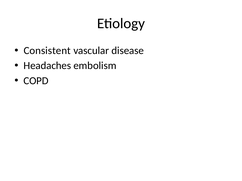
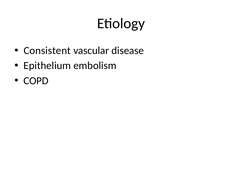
Headaches: Headaches -> Epithelium (47, 66)
